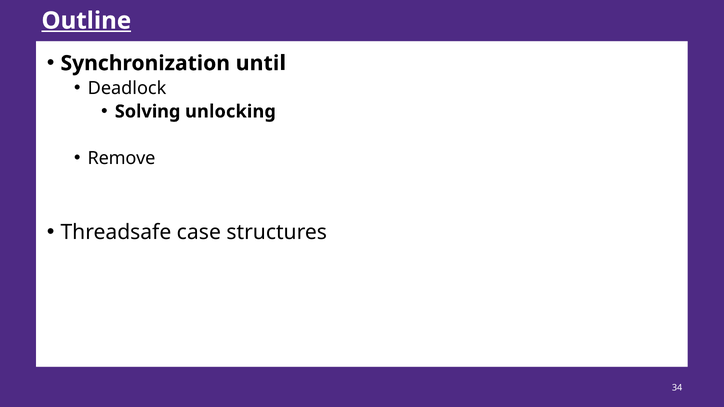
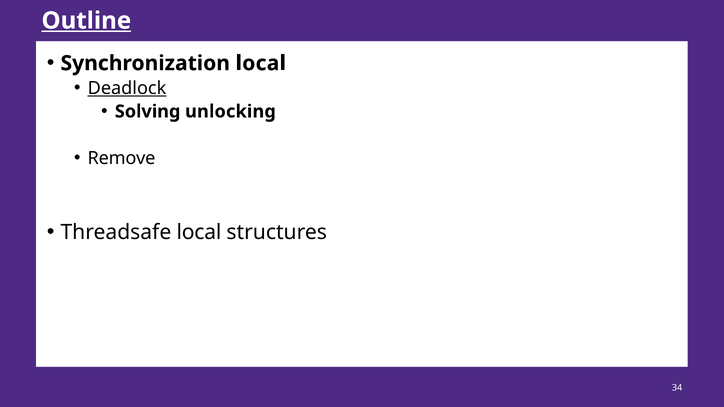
Synchronization until: until -> local (261, 63)
Deadlock underline: none -> present (127, 88)
Threadsafe case: case -> local (199, 232)
